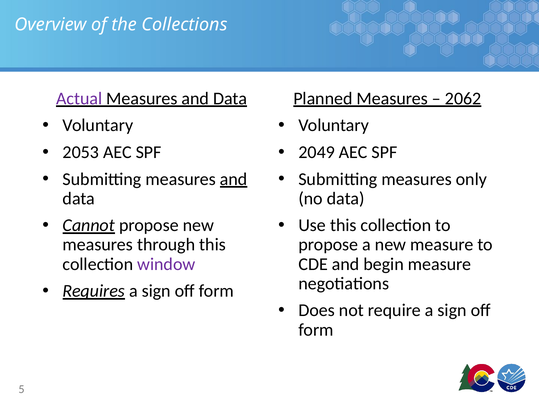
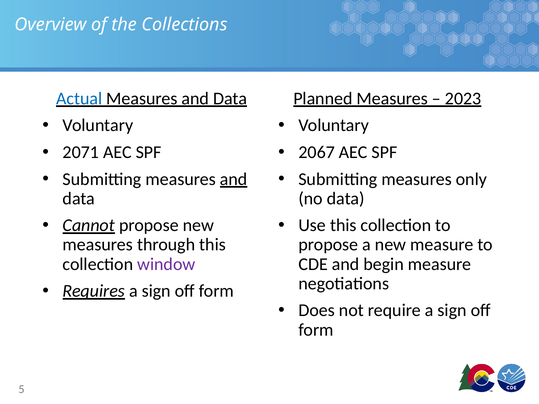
Actual colour: purple -> blue (79, 99)
2062: 2062 -> 2023 (463, 99)
2053: 2053 -> 2071 (81, 152)
2049: 2049 -> 2067 (317, 152)
